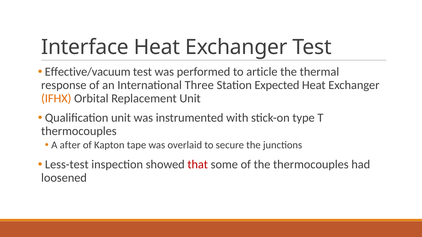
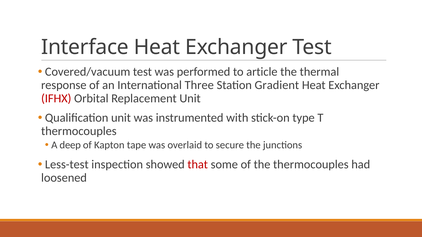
Effective/vacuum: Effective/vacuum -> Covered/vacuum (88, 72)
Expected: Expected -> Gradient (277, 85)
IFHX colour: orange -> red (56, 99)
after: after -> deep (70, 145)
